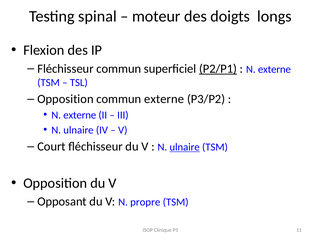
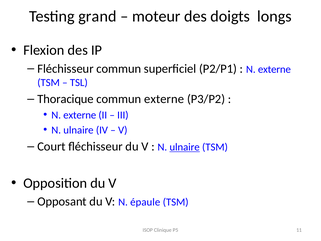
spinal: spinal -> grand (97, 16)
P2/P1 underline: present -> none (218, 69)
Opposition: Opposition -> Thoracique (65, 99)
propre: propre -> épaule (145, 202)
